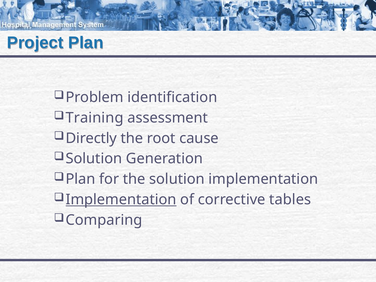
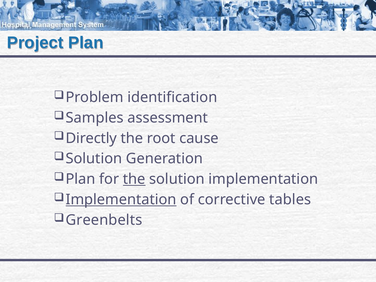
Training: Training -> Samples (95, 118)
the underline: none -> present (134, 179)
Comparing: Comparing -> Greenbelts (104, 220)
